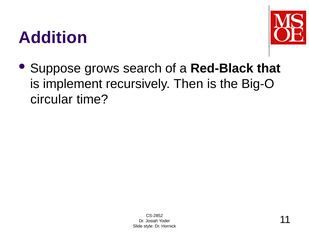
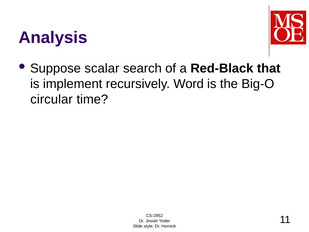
Addition: Addition -> Analysis (53, 37)
grows: grows -> scalar (102, 68)
Then: Then -> Word (189, 84)
